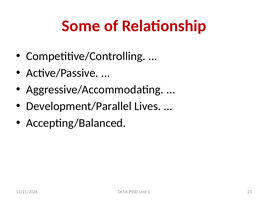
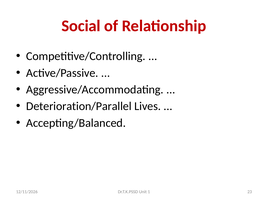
Some: Some -> Social (81, 26)
Development/Parallel: Development/Parallel -> Deterioration/Parallel (79, 106)
